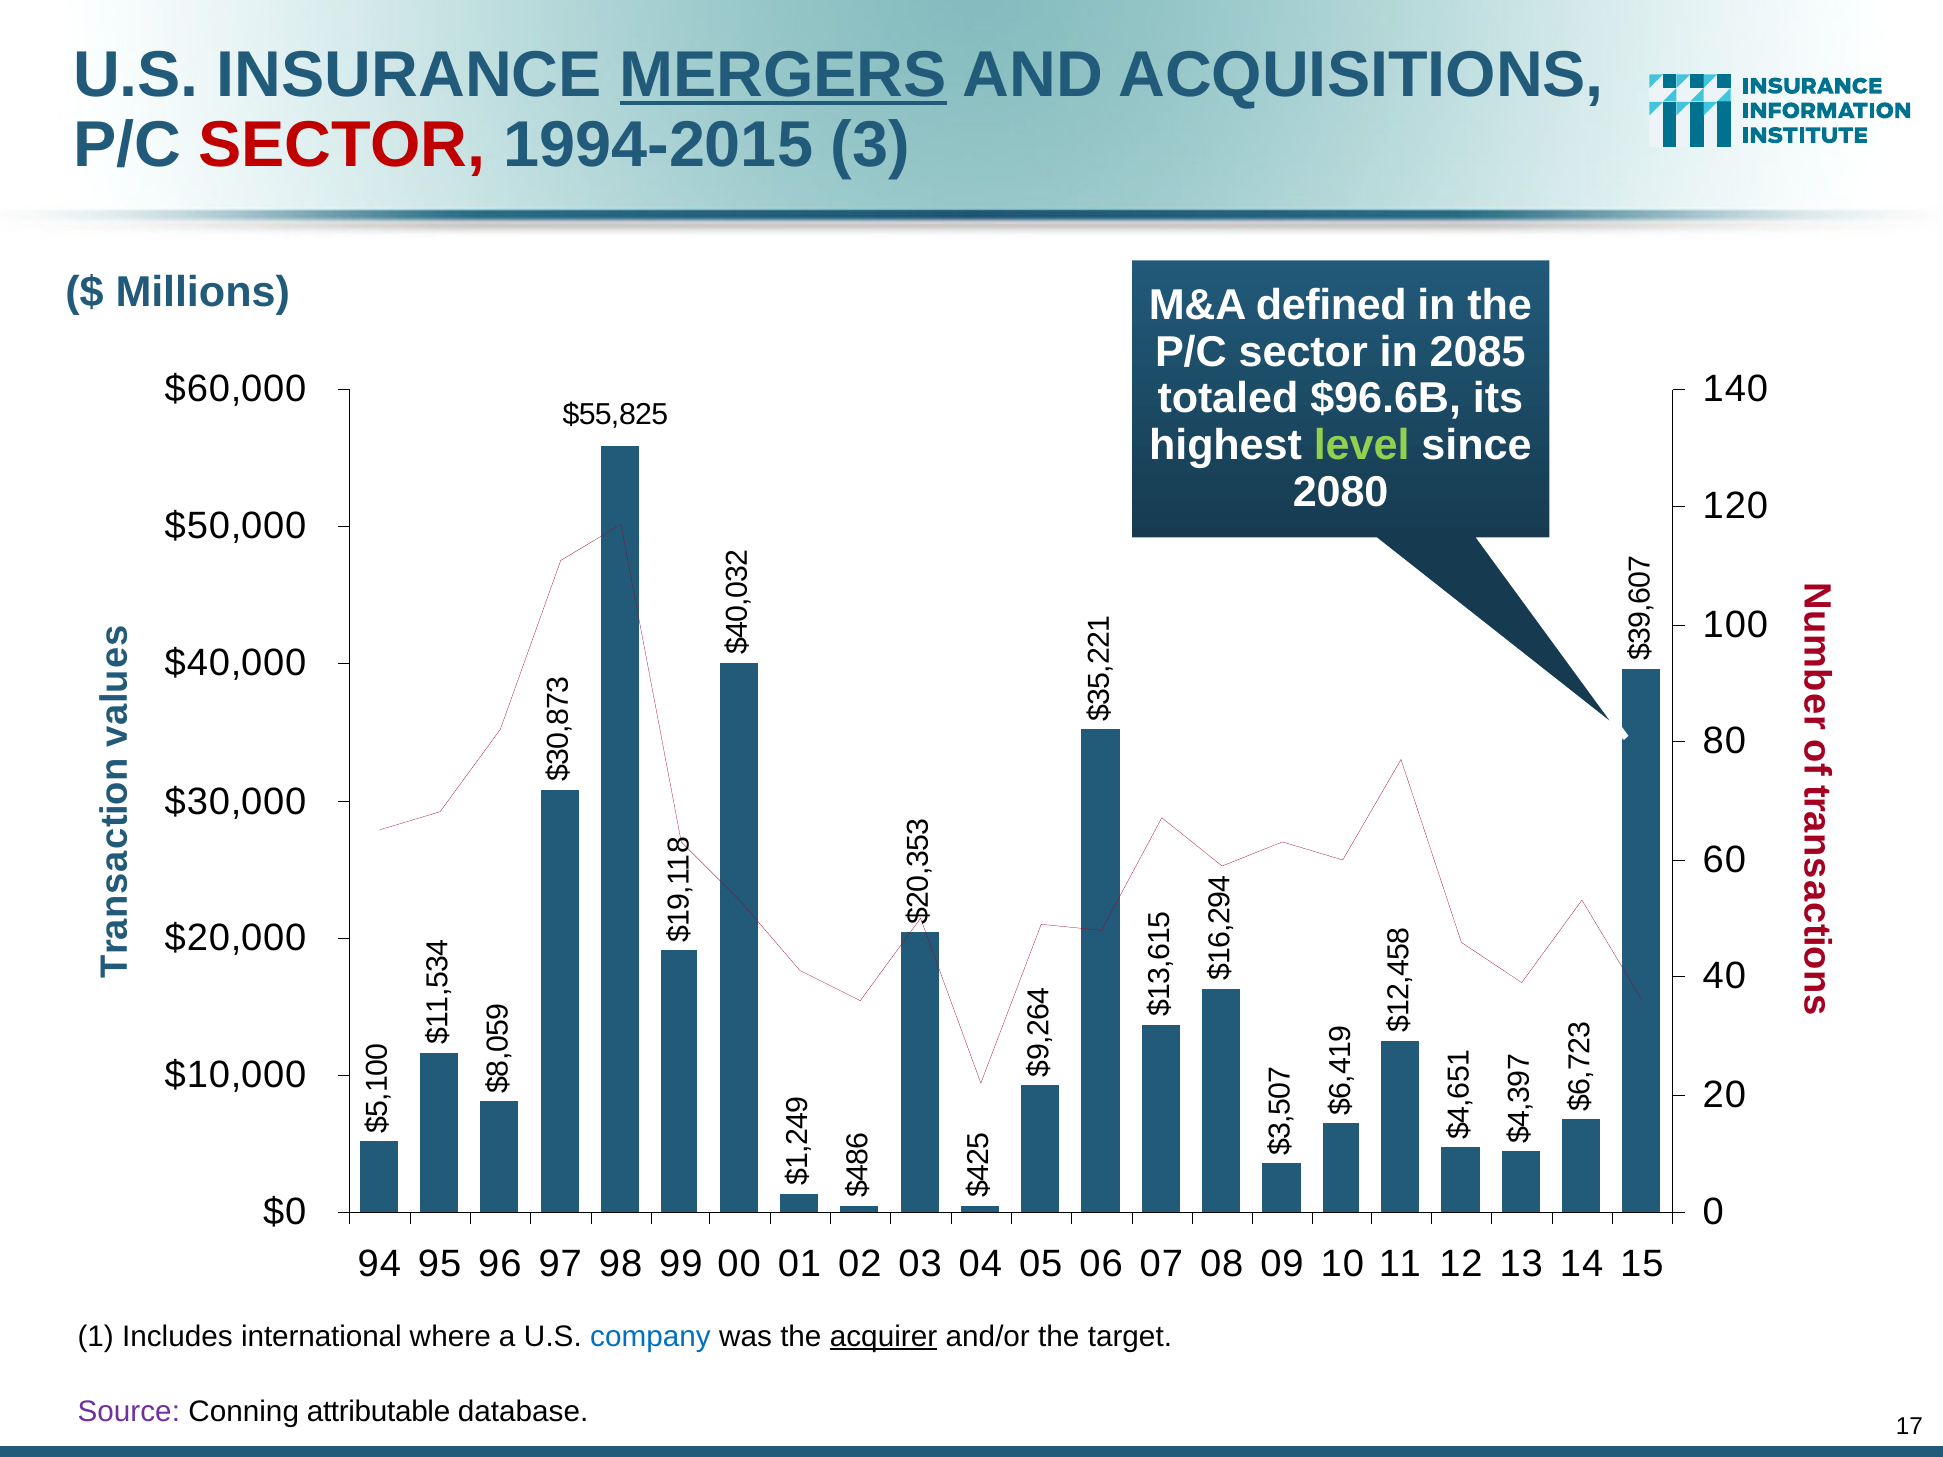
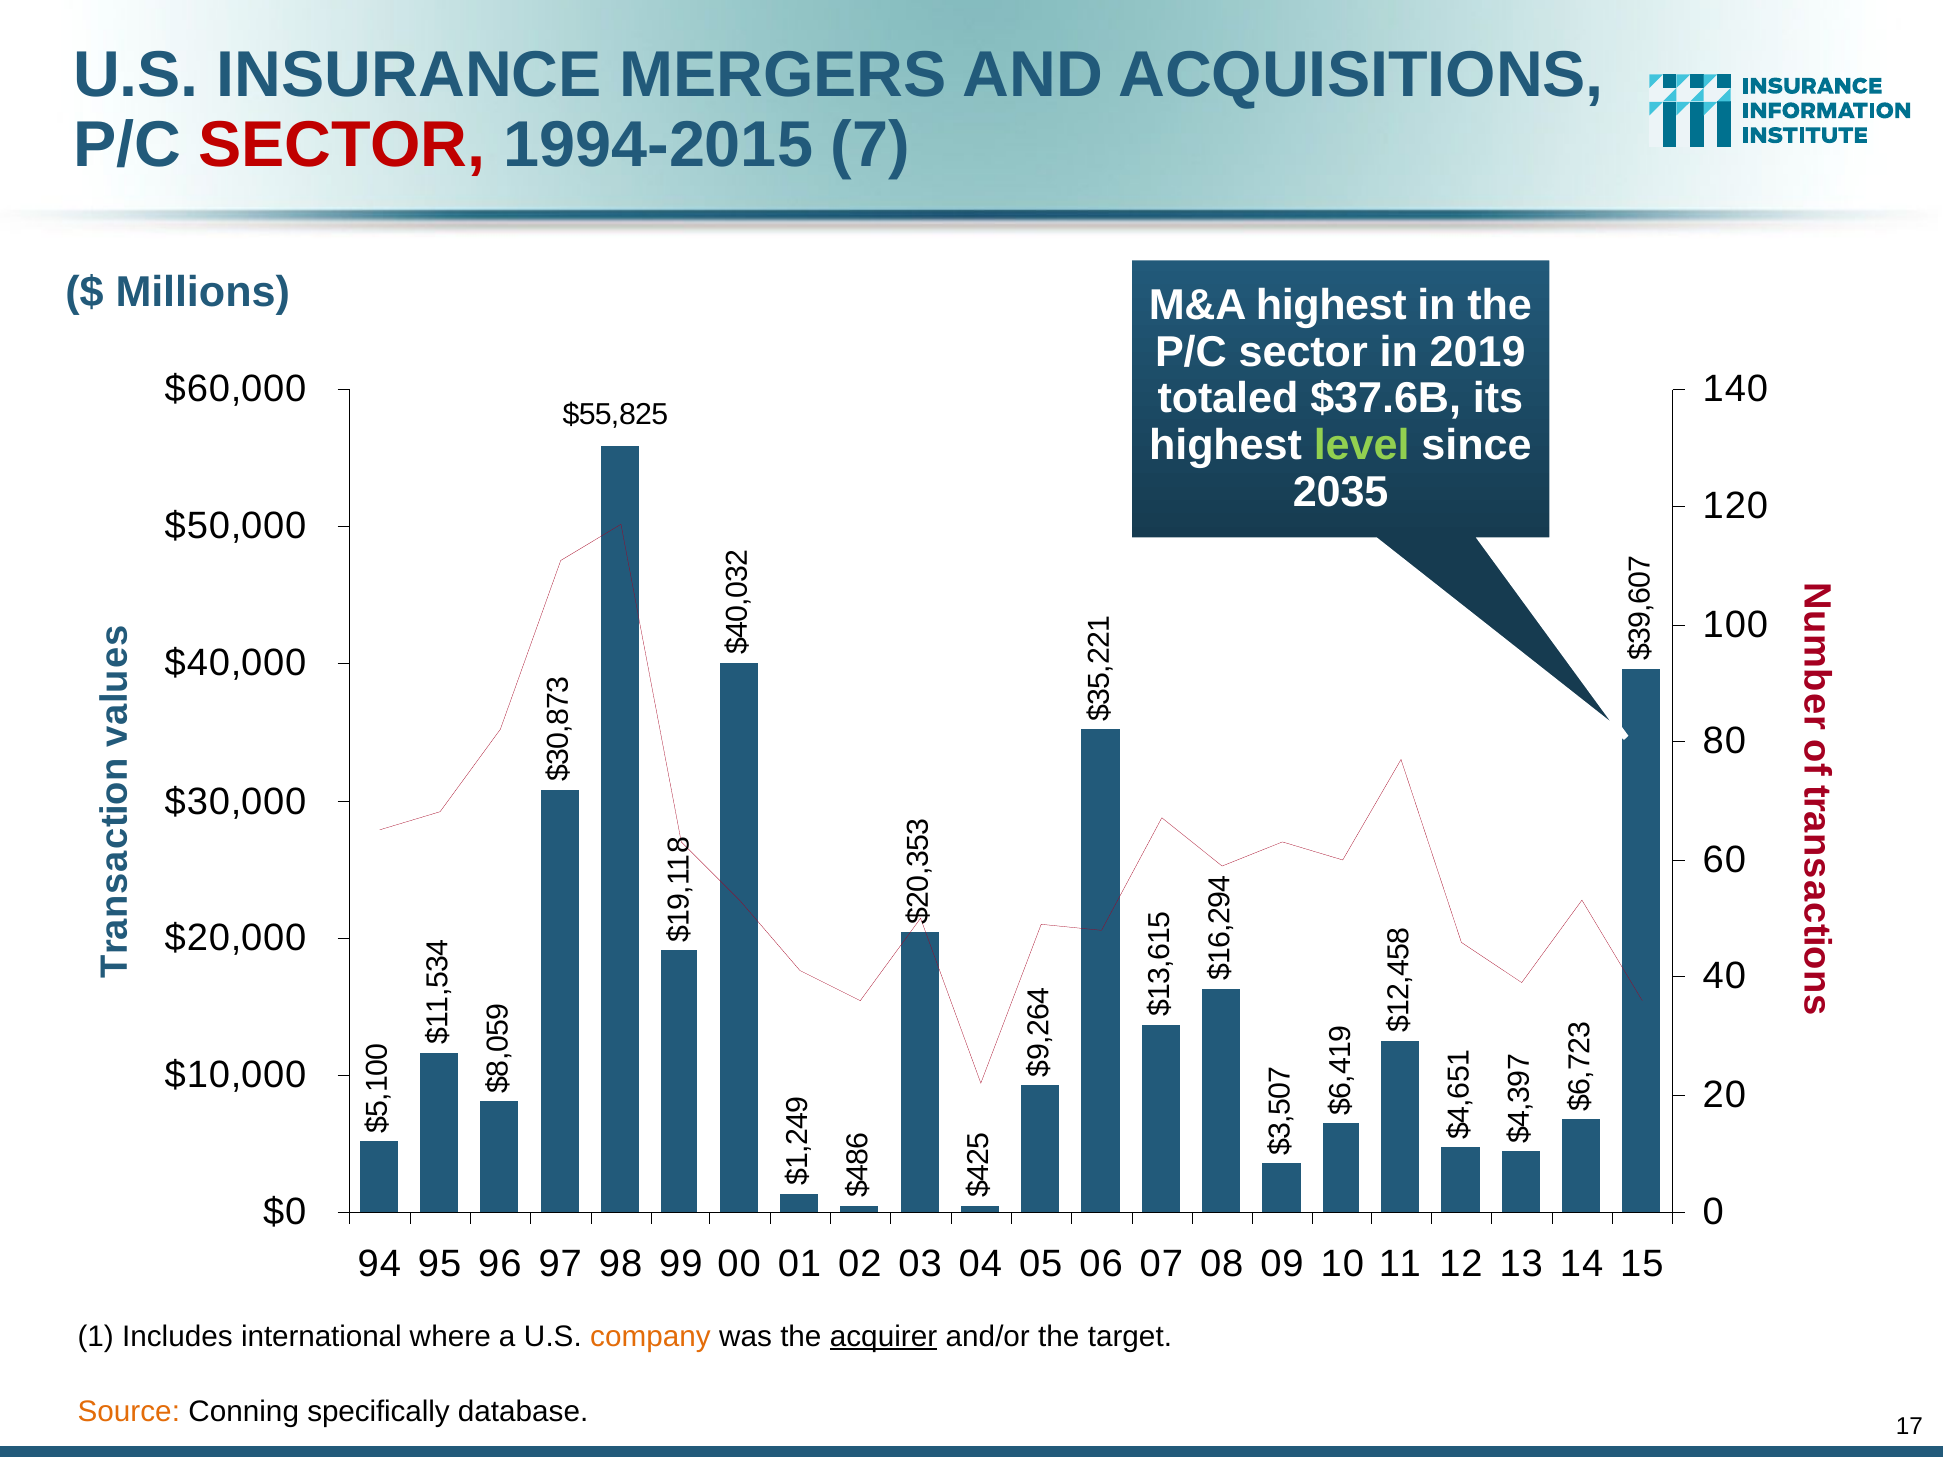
MERGERS underline: present -> none (783, 75)
1994-2015 3: 3 -> 7 (870, 145)
M&A defined: defined -> highest (1331, 306)
2085: 2085 -> 2019 (1478, 352)
$96.6B: $96.6B -> $37.6B (1386, 399)
2080: 2080 -> 2035 (1341, 492)
company colour: blue -> orange (650, 1337)
Source colour: purple -> orange (129, 1412)
attributable: attributable -> specifically (378, 1412)
